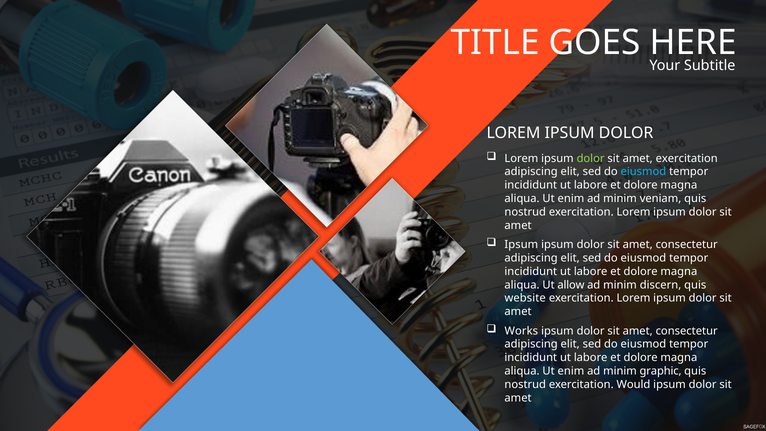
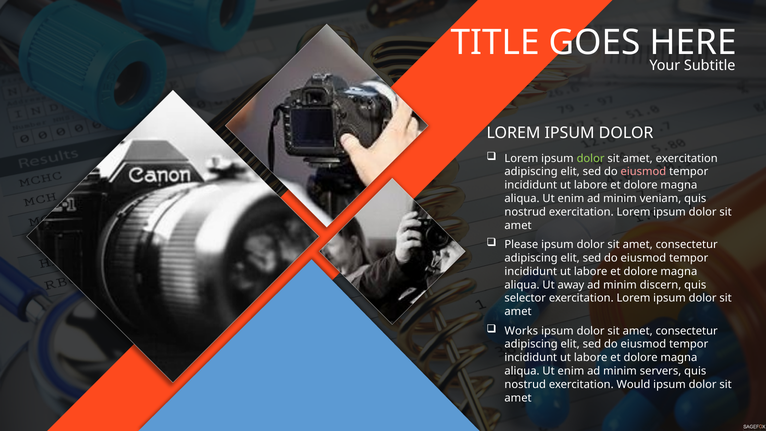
eiusmod colour: light blue -> pink (643, 172)
Ipsum: Ipsum -> Please (521, 245)
allow: allow -> away (571, 285)
website: website -> selector (525, 298)
graphic: graphic -> servers (661, 371)
